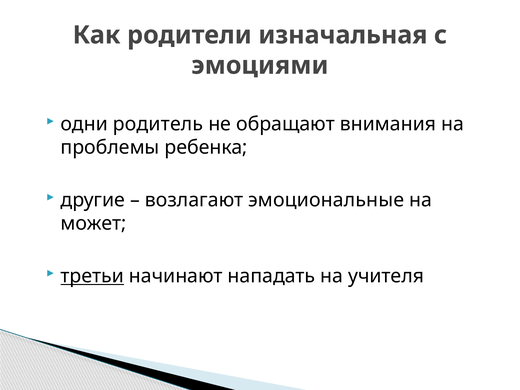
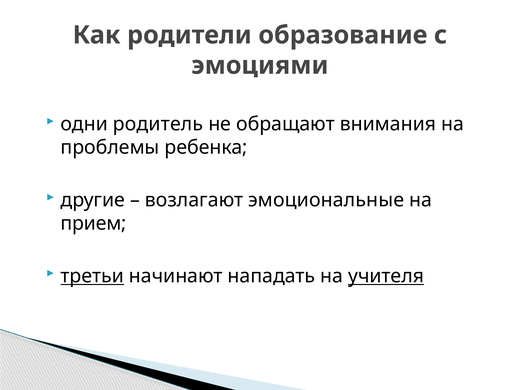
изначальная: изначальная -> образование (343, 35)
может: может -> прием (93, 223)
учителя underline: none -> present (386, 276)
